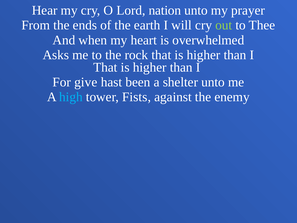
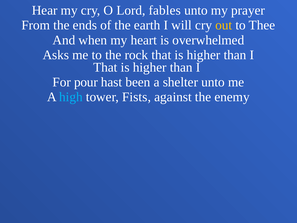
nation: nation -> fables (165, 10)
out colour: light green -> yellow (224, 25)
give: give -> pour (86, 82)
